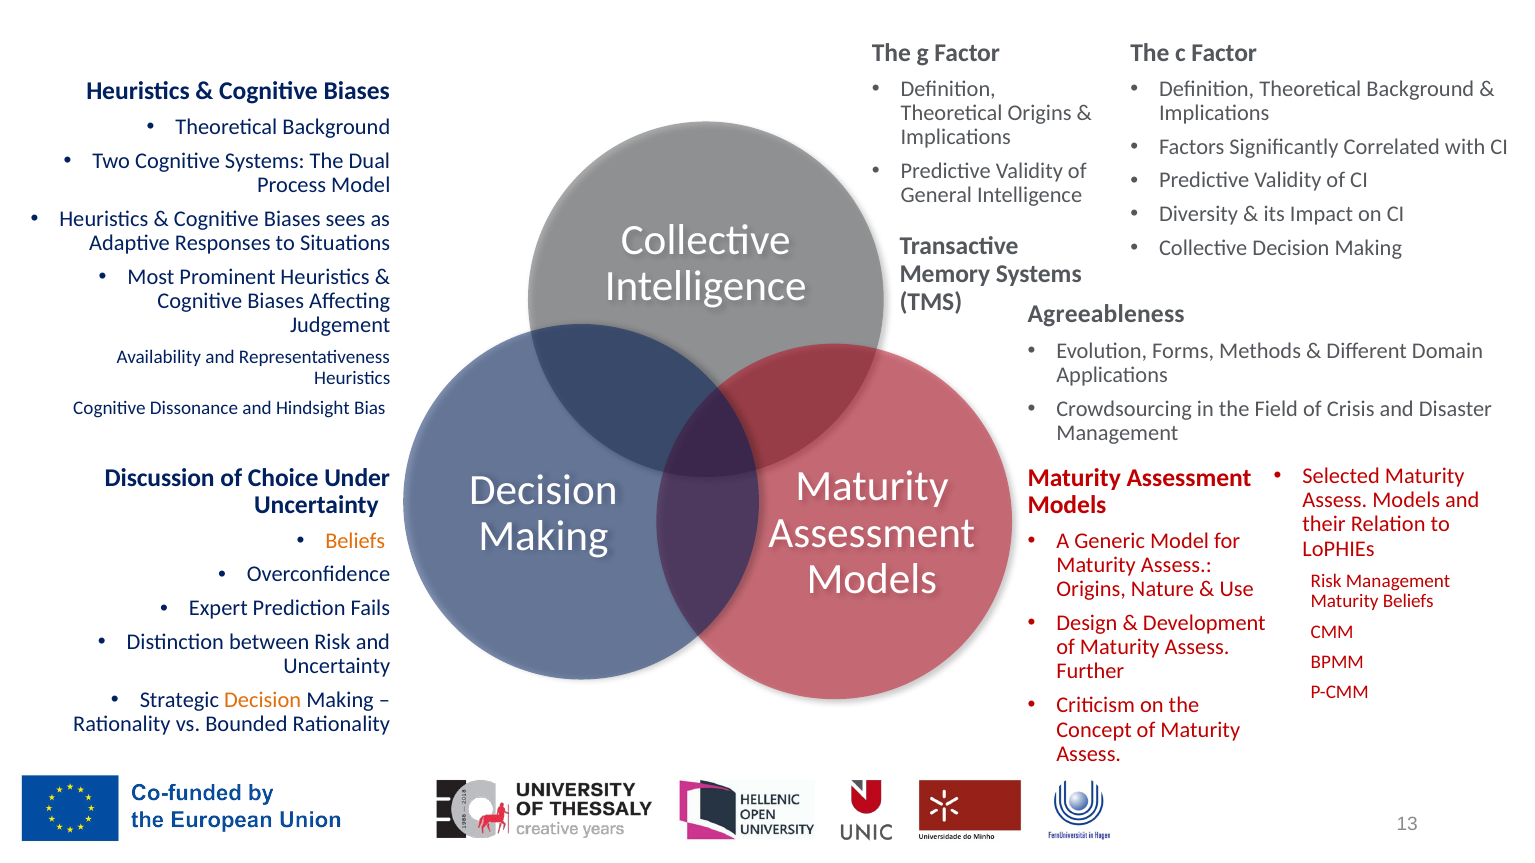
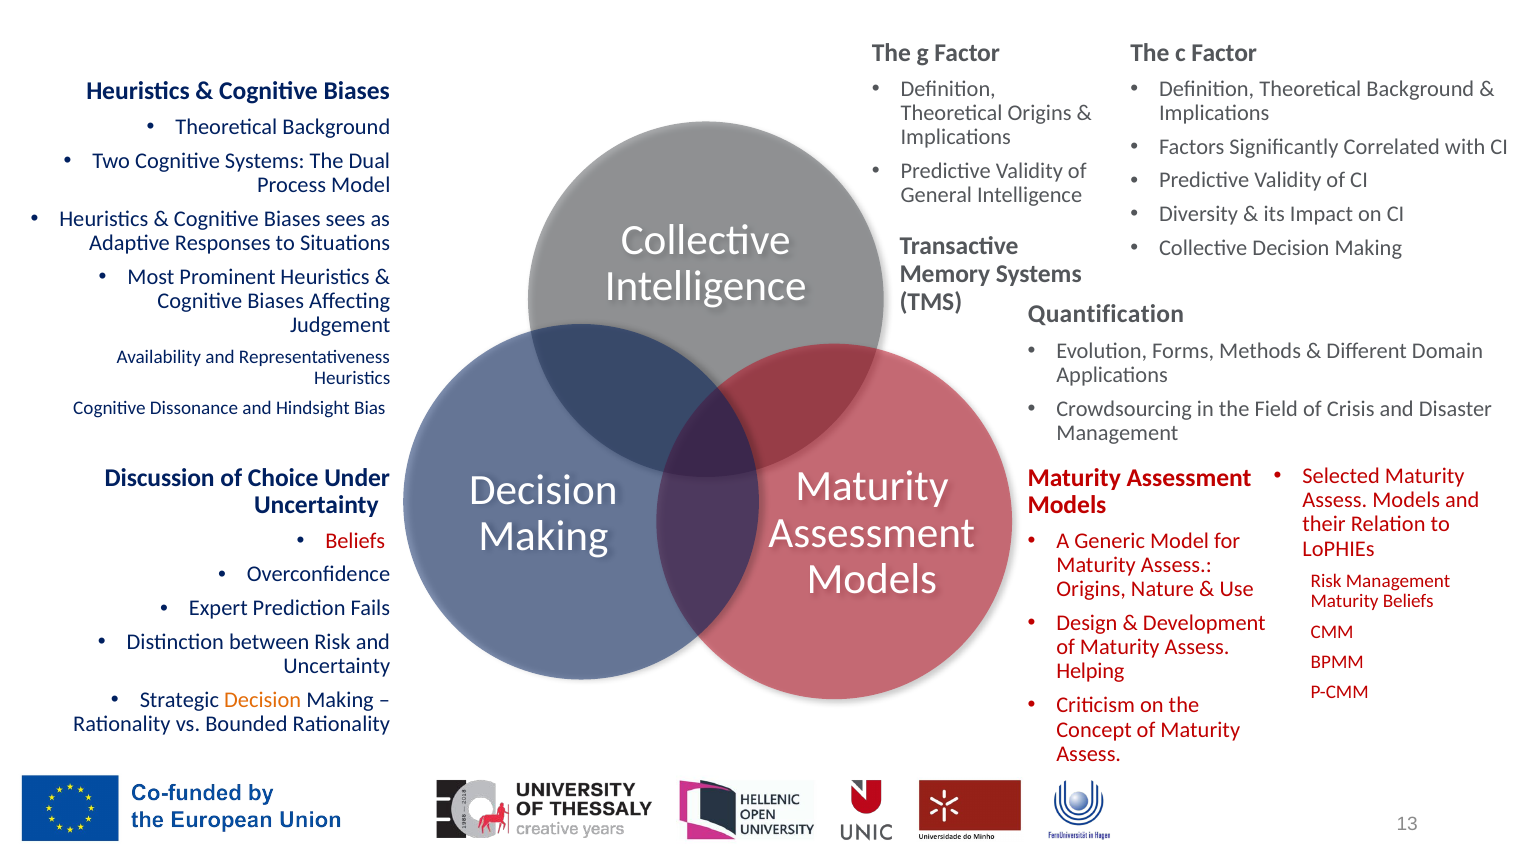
Agreeableness: Agreeableness -> Quantification (1106, 315)
Beliefs colour: orange -> red (355, 541)
Further: Further -> Helping (1090, 672)
